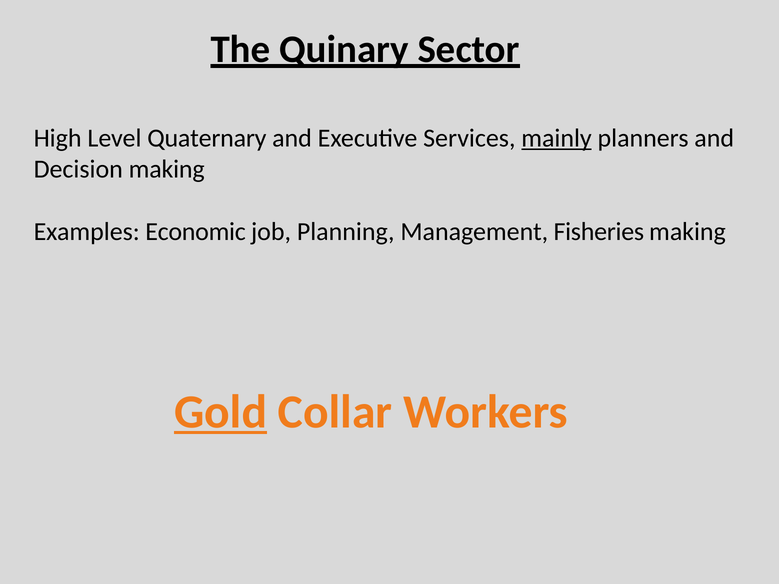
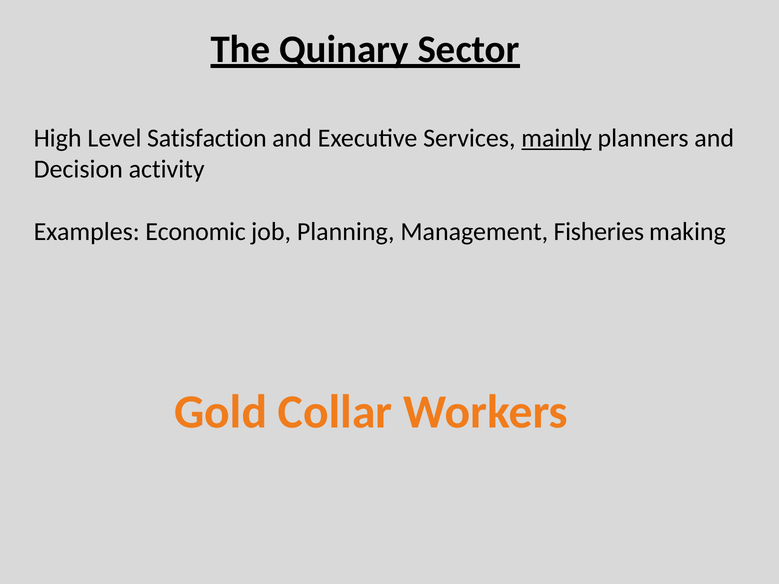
Quaternary: Quaternary -> Satisfaction (207, 138)
Decision making: making -> activity (167, 169)
Gold underline: present -> none (221, 412)
